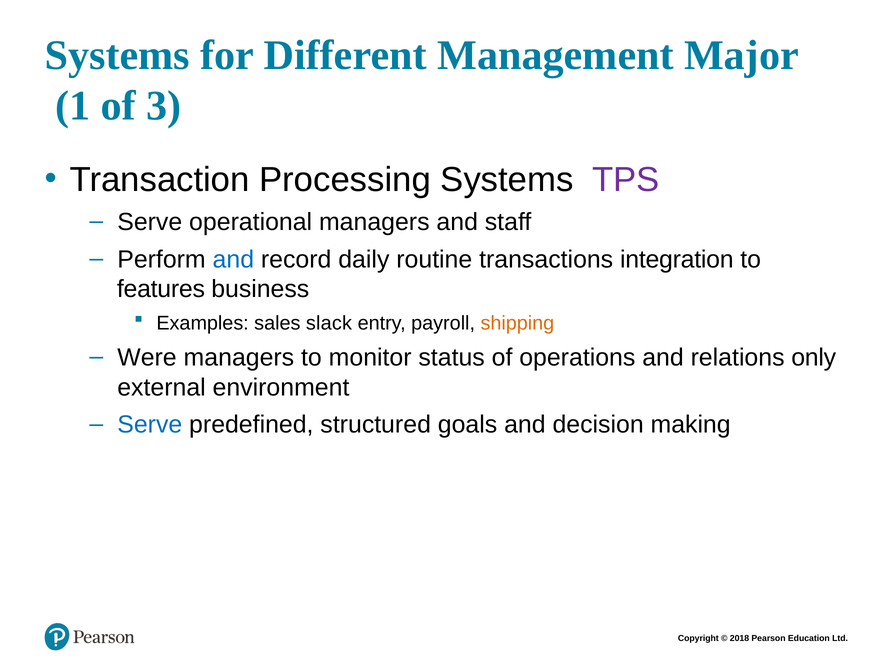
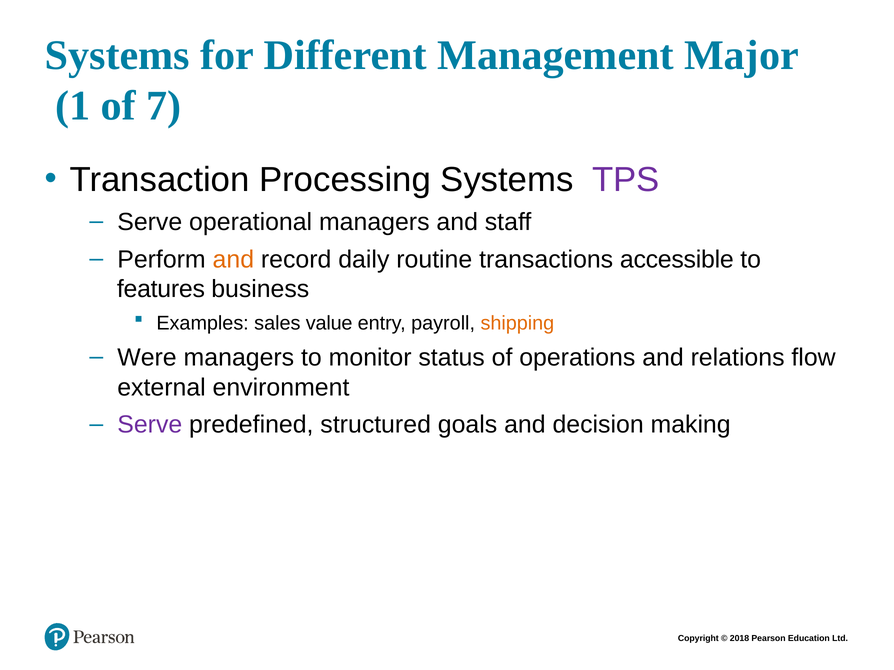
3: 3 -> 7 (164, 106)
and colour: blue -> orange (233, 260)
integration: integration -> accessible (677, 260)
slack: slack -> value (329, 323)
only: only -> flow (814, 358)
Serve colour: blue -> purple (150, 425)
